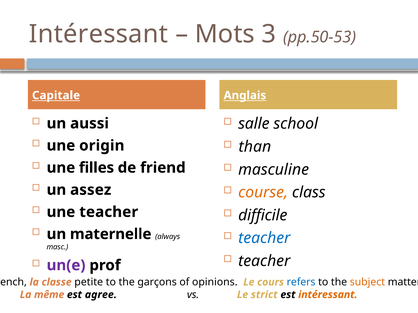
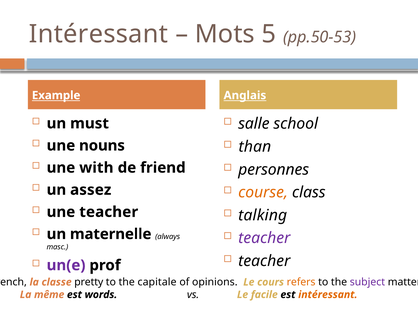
3: 3 -> 5 (269, 34)
Capitale: Capitale -> Example (56, 96)
aussi: aussi -> must (90, 124)
origin: origin -> nouns (102, 146)
filles: filles -> with (96, 168)
masculine: masculine -> personnes (274, 170)
difficile: difficile -> talking (263, 216)
teacher colour: blue -> purple (264, 238)
petite: petite -> pretty (89, 283)
garçons: garçons -> capitale (157, 283)
refers colour: blue -> orange (301, 283)
subject colour: orange -> purple (367, 283)
agree: agree -> words (101, 295)
strict: strict -> facile (264, 295)
